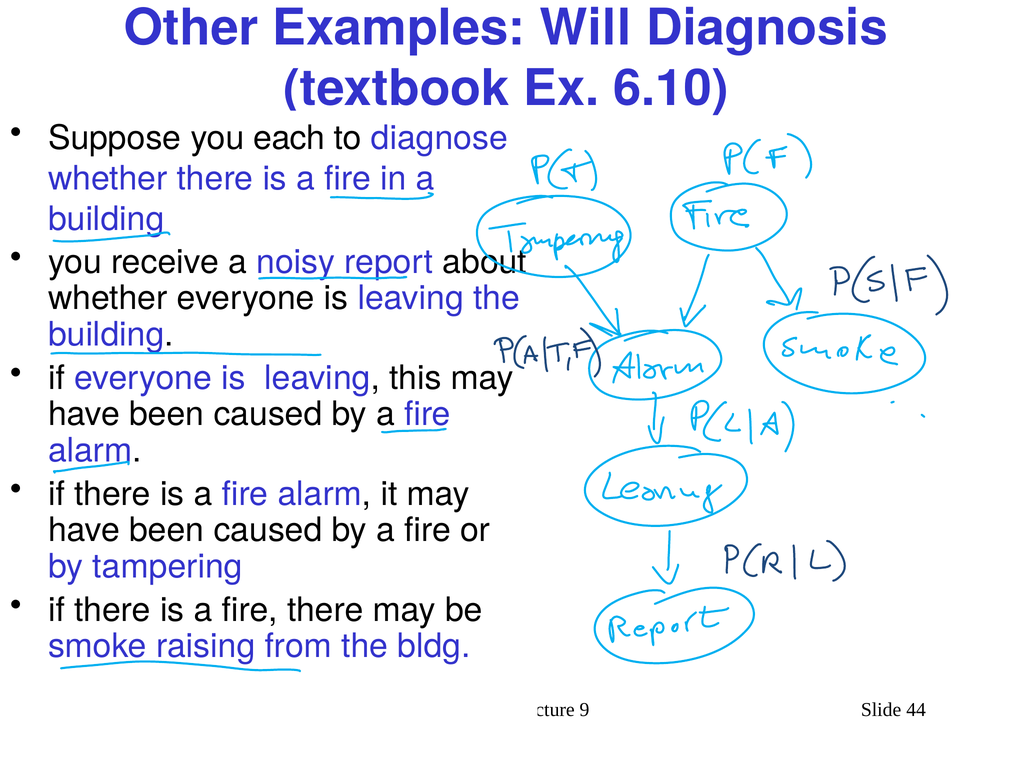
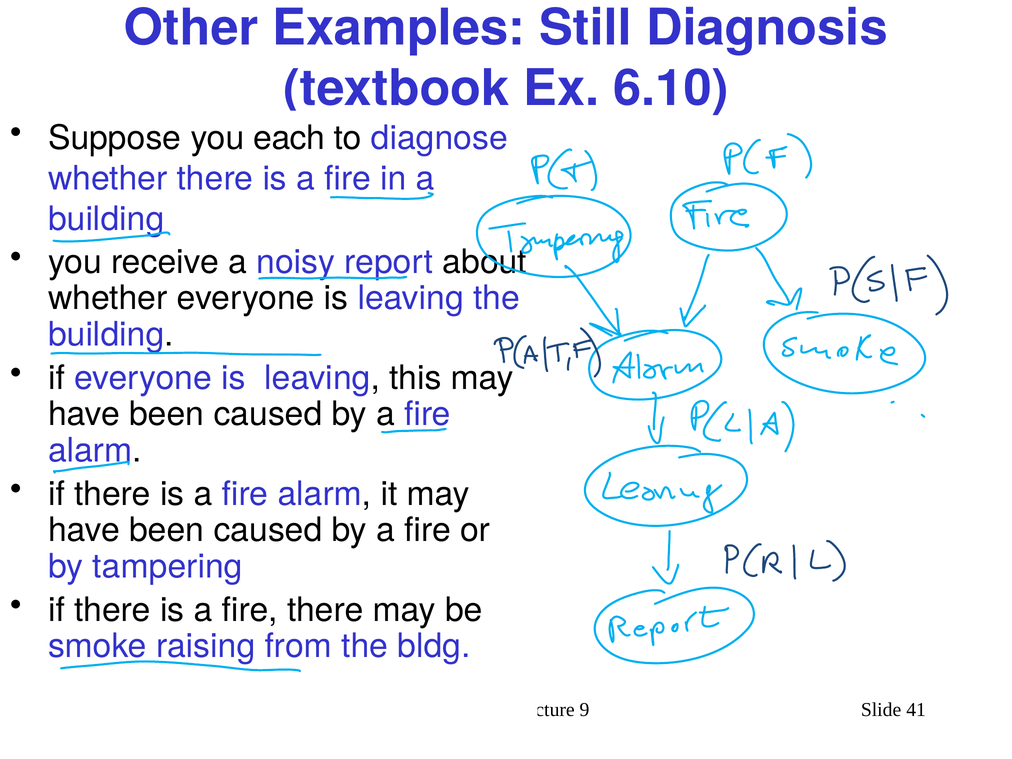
Will: Will -> Still (586, 28)
44: 44 -> 41 (916, 710)
